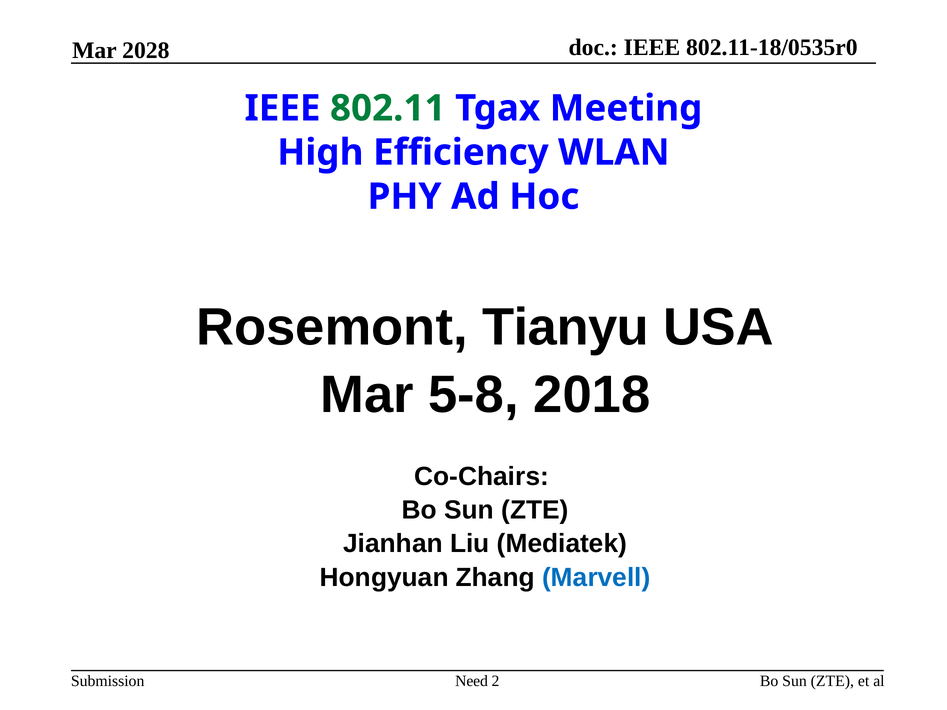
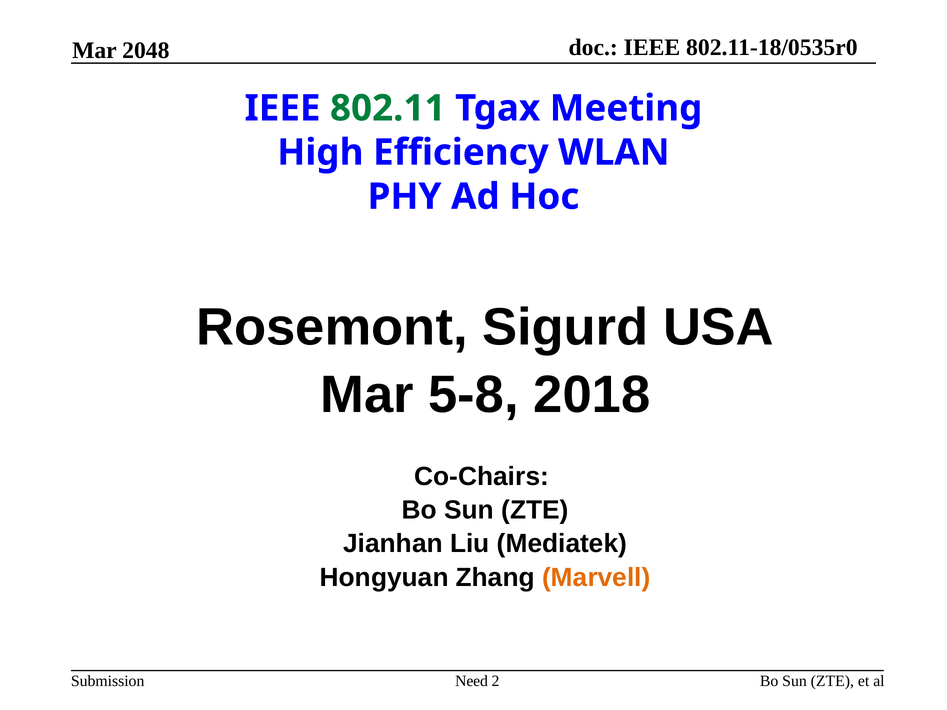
2028: 2028 -> 2048 (146, 51)
Tianyu: Tianyu -> Sigurd (565, 327)
Marvell colour: blue -> orange (596, 578)
